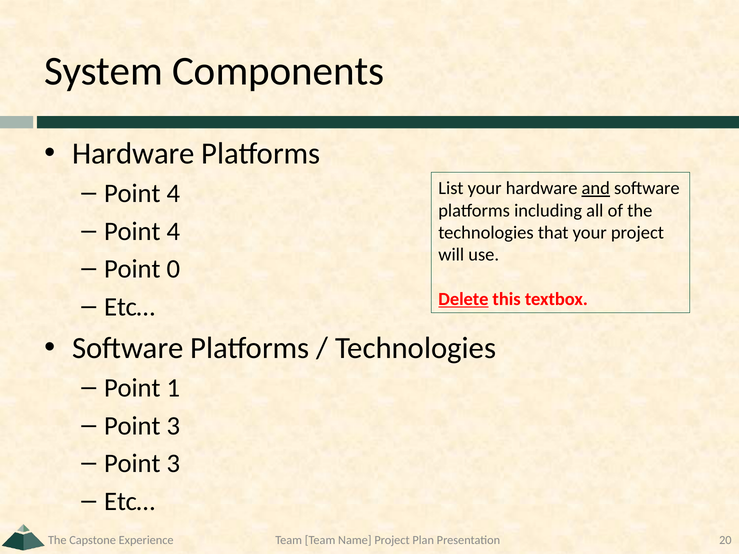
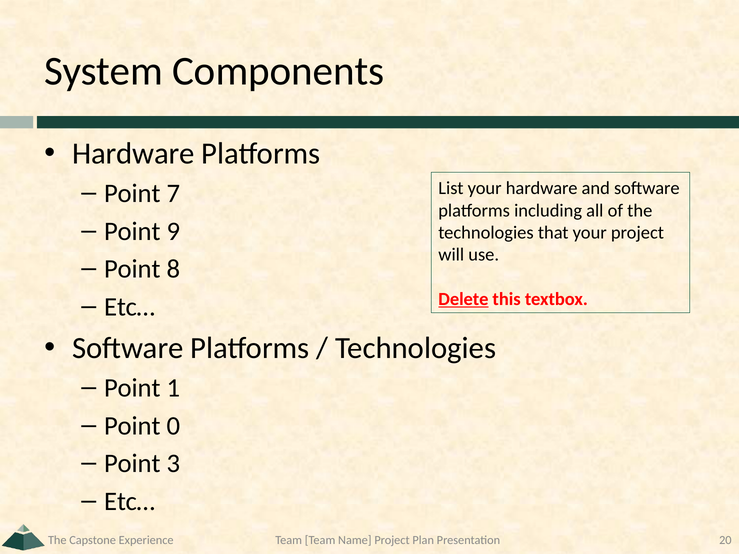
4: 4 -> 7 (173, 194)
and underline: present -> none (596, 188)
4: 4 -> 9 (173, 231)
0: 0 -> 8 (173, 269)
3: 3 -> 0 (173, 426)
